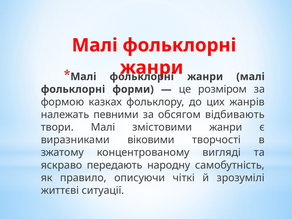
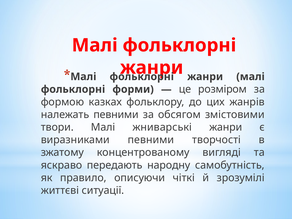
відбивають: відбивають -> змістовими (235, 115)
змістовими: змістовими -> жниварські (162, 127)
виразниками віковими: віковими -> певними (151, 140)
